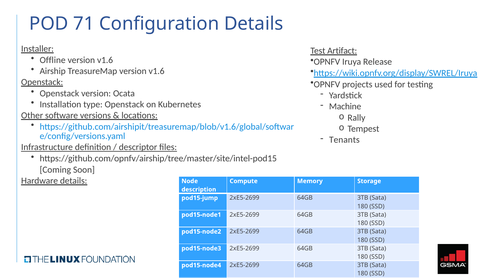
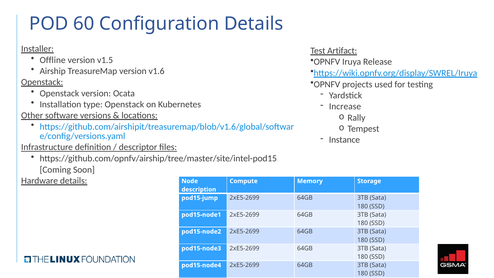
71: 71 -> 60 (84, 24)
v1.6: v1.6 -> v1.5 (105, 60)
Machine: Machine -> Increase (345, 107)
Tenants: Tenants -> Instance (344, 140)
